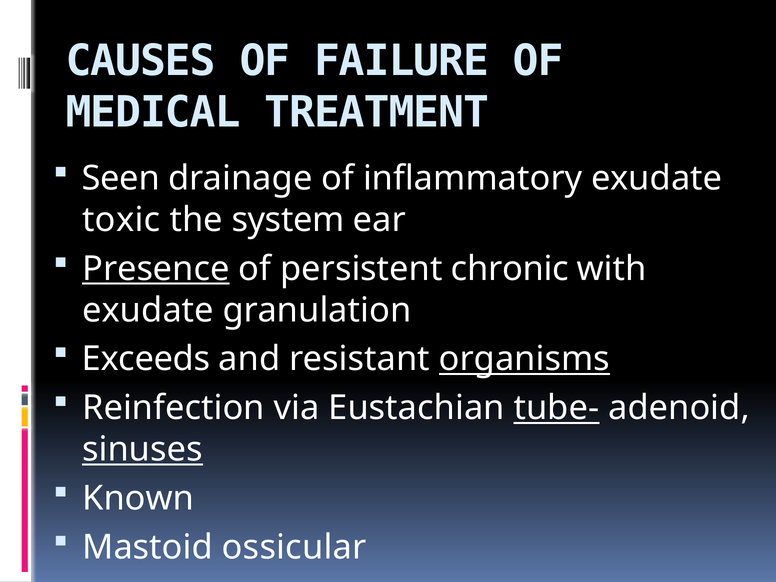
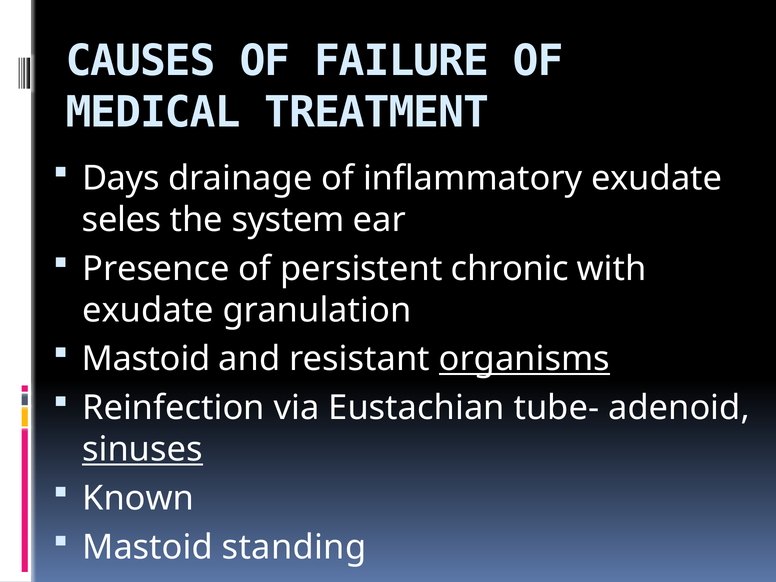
Seen: Seen -> Days (121, 178)
toxic: toxic -> seles (122, 220)
Presence underline: present -> none (156, 269)
Exceeds: Exceeds -> Mastoid (146, 359)
tube- underline: present -> none (556, 408)
ossicular: ossicular -> standing (294, 547)
